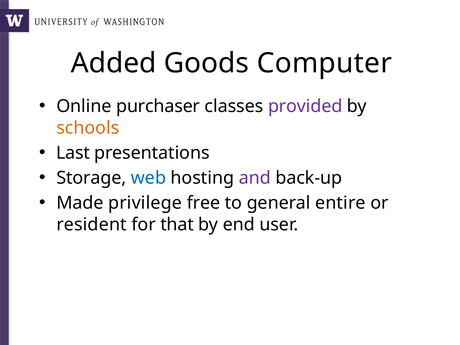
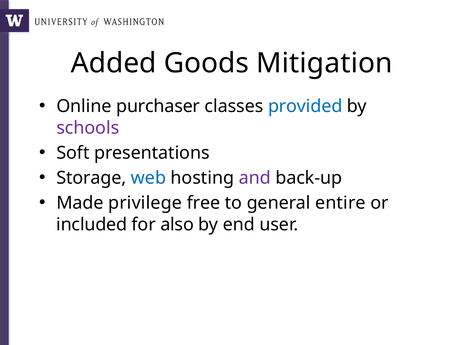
Computer: Computer -> Mitigation (324, 63)
provided colour: purple -> blue (305, 106)
schools colour: orange -> purple (88, 128)
Last: Last -> Soft (73, 153)
resident: resident -> included (92, 224)
that: that -> also (177, 224)
